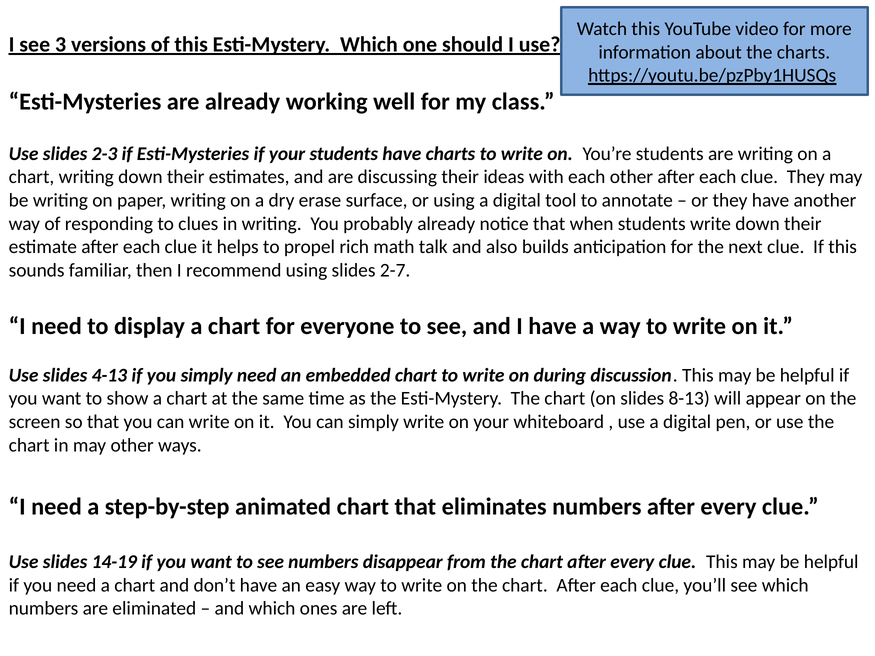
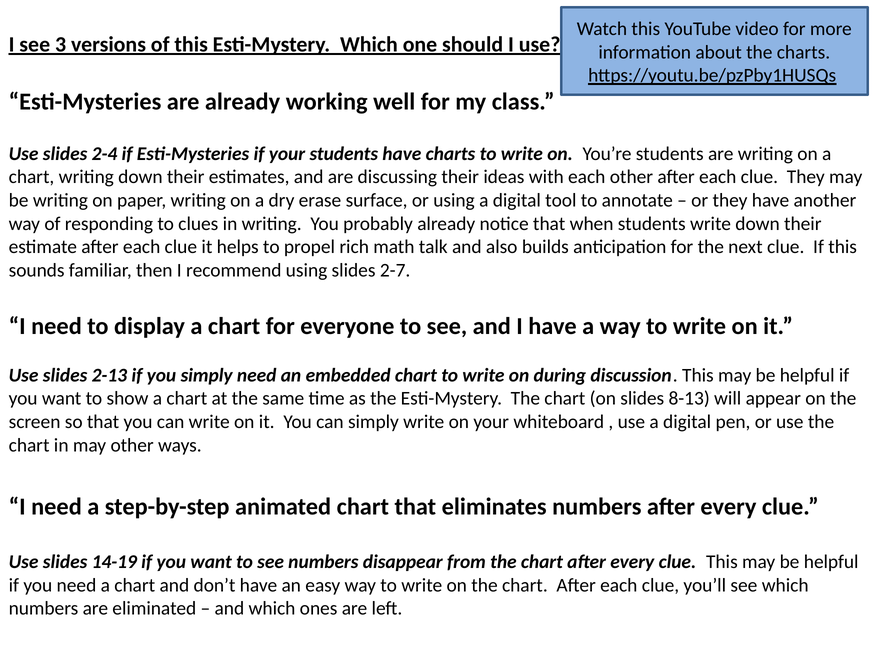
2-3: 2-3 -> 2-4 (104, 154)
4-13: 4-13 -> 2-13 (109, 375)
